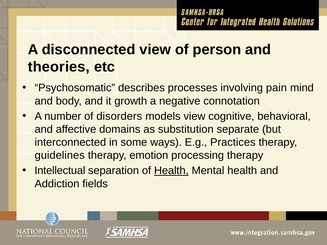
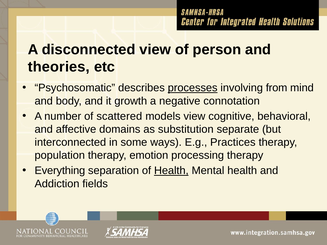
processes underline: none -> present (193, 88)
pain: pain -> from (277, 88)
disorders: disorders -> scattered (119, 116)
guidelines: guidelines -> population (60, 156)
Intellectual: Intellectual -> Everything (60, 171)
